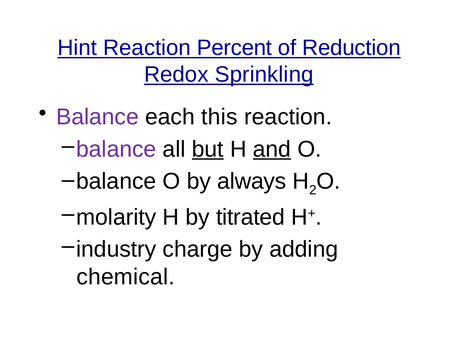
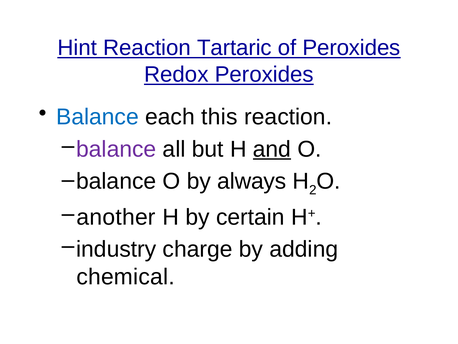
Percent: Percent -> Tartaric (234, 48)
of Reduction: Reduction -> Peroxides (351, 48)
Redox Sprinkling: Sprinkling -> Peroxides (264, 74)
Balance colour: purple -> blue (97, 117)
but underline: present -> none (208, 149)
molarity: molarity -> another (116, 217)
titrated: titrated -> certain (250, 217)
